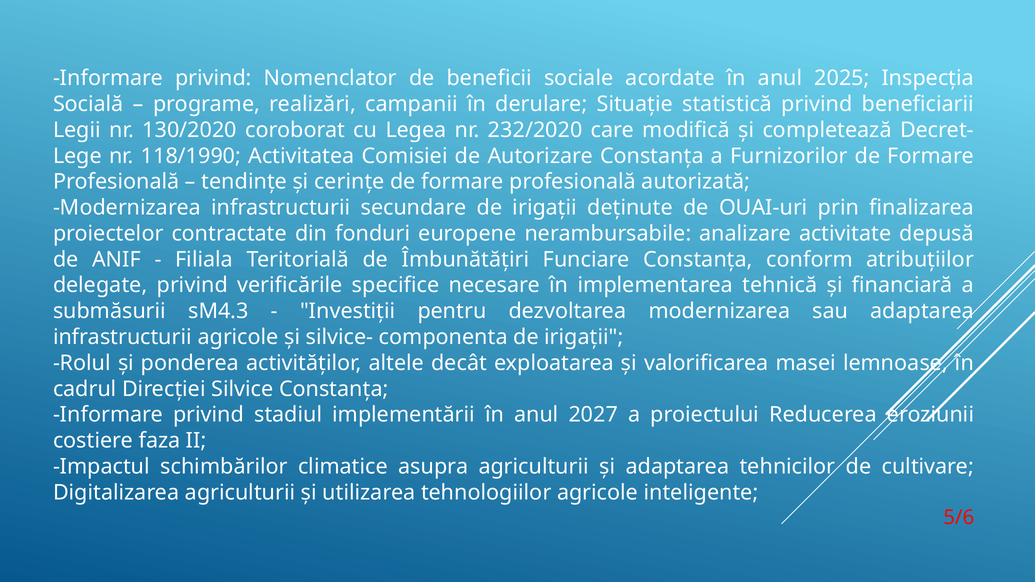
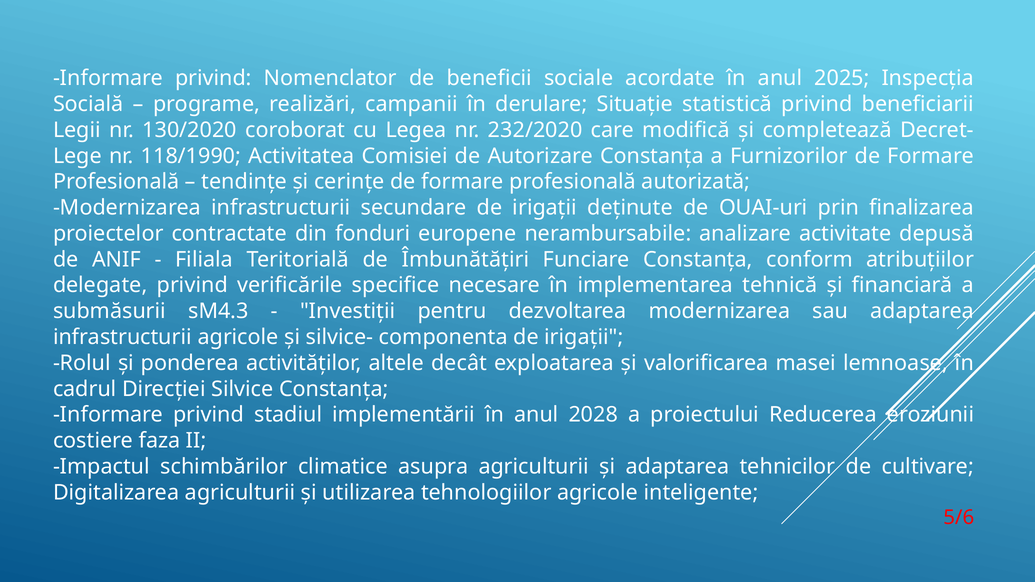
2027: 2027 -> 2028 (593, 415)
